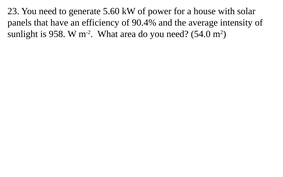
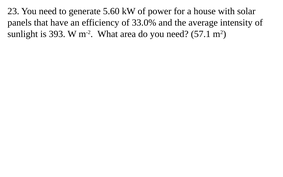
90.4%: 90.4% -> 33.0% (144, 23)
958: 958 -> 393 (57, 34)
54.0: 54.0 -> 57.1 (201, 34)
